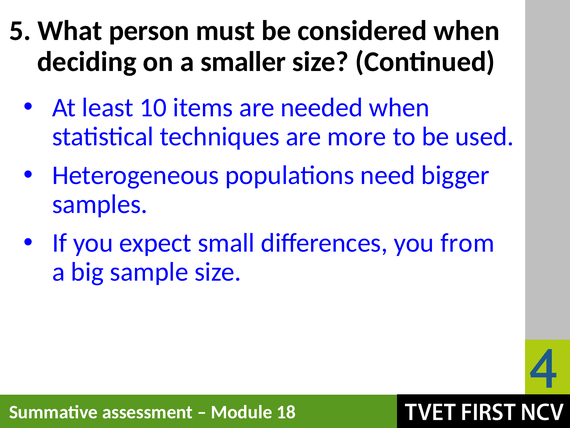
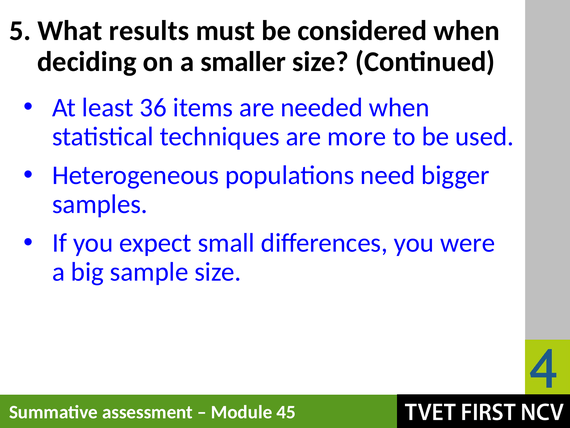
person: person -> results (149, 31)
10: 10 -> 36 (153, 107)
from: from -> were (468, 243)
18: 18 -> 45 (286, 412)
